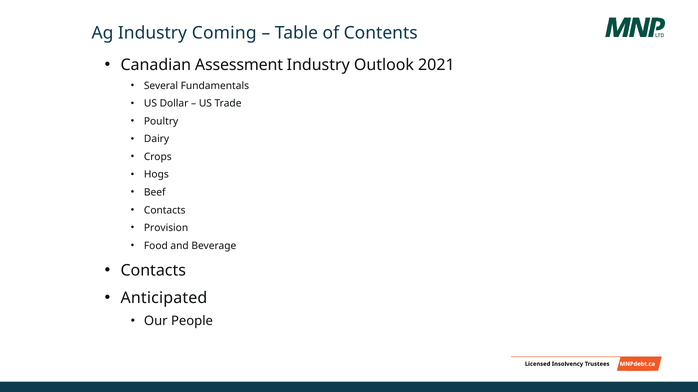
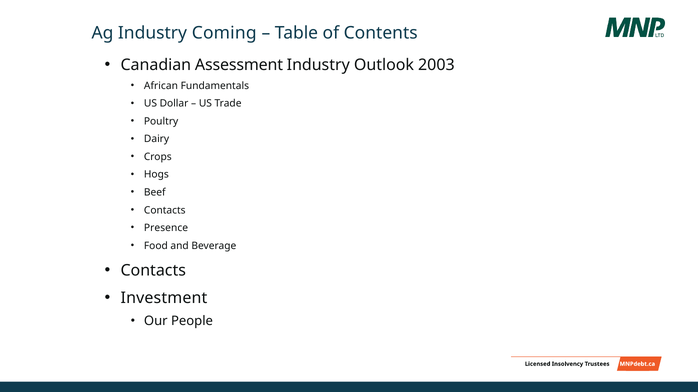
2021: 2021 -> 2003 (436, 65)
Several: Several -> African (161, 86)
Provision: Provision -> Presence (166, 228)
Anticipated: Anticipated -> Investment (164, 298)
